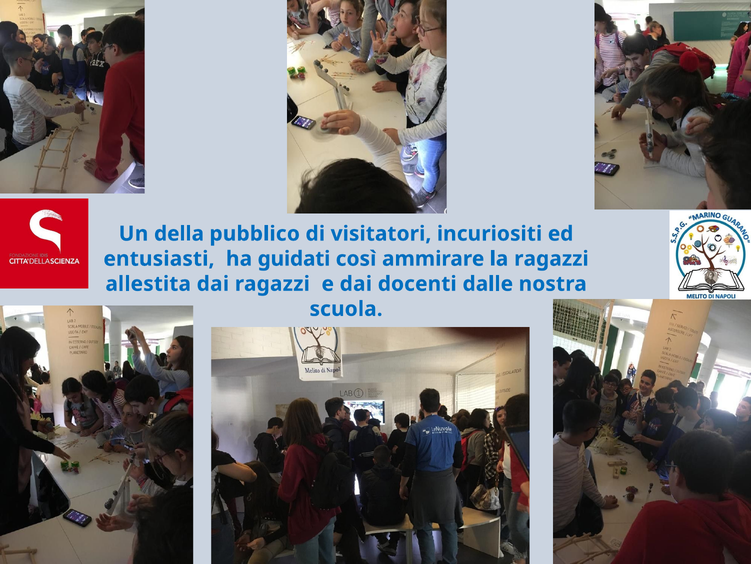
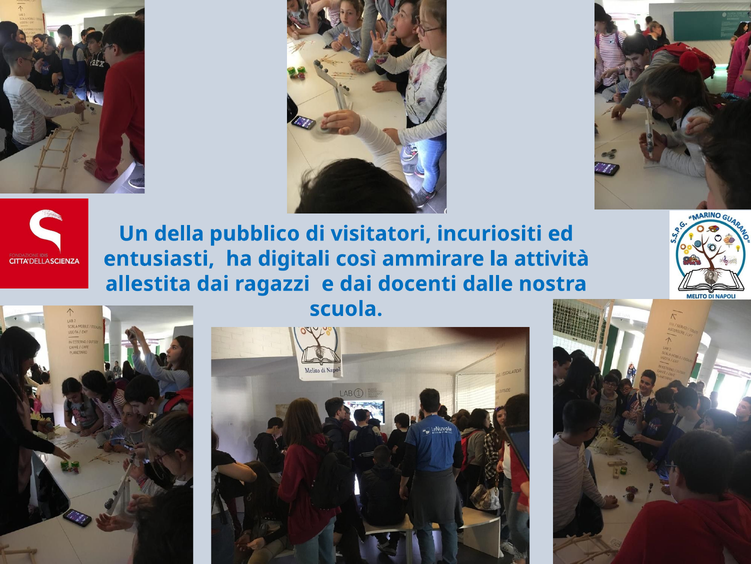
guidati: guidati -> digitali (294, 259)
la ragazzi: ragazzi -> attività (552, 259)
